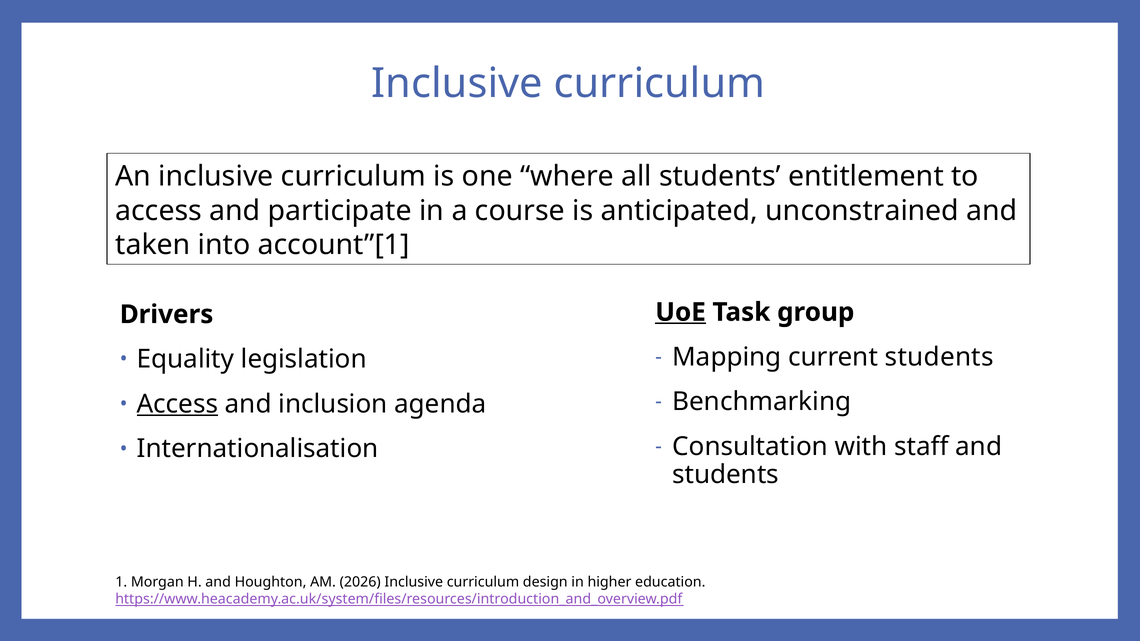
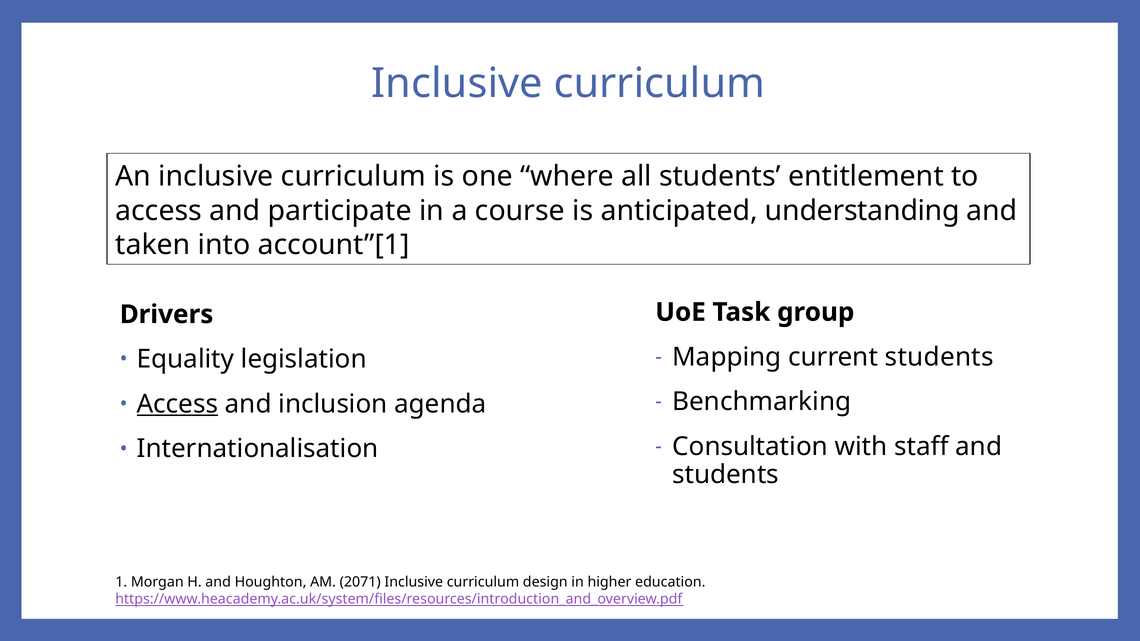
unconstrained: unconstrained -> understanding (862, 211)
UoE underline: present -> none (681, 312)
2026: 2026 -> 2071 (360, 582)
